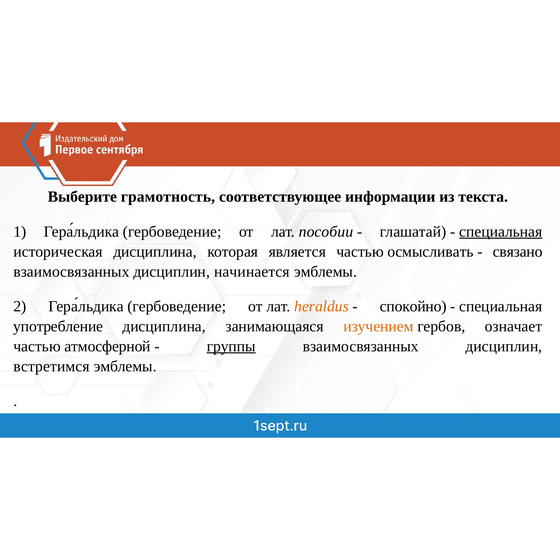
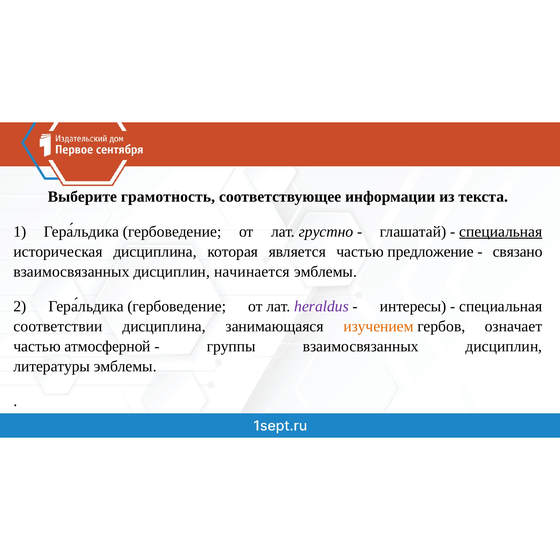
пособии: пособии -> грустно (326, 232)
осмысливать: осмысливать -> предложение (431, 252)
heraldus colour: orange -> purple (322, 306)
спокойно: спокойно -> интересы (413, 306)
употребление: употребление -> соответствии (58, 326)
группы underline: present -> none (231, 346)
встретимся: встретимся -> литературы (52, 366)
